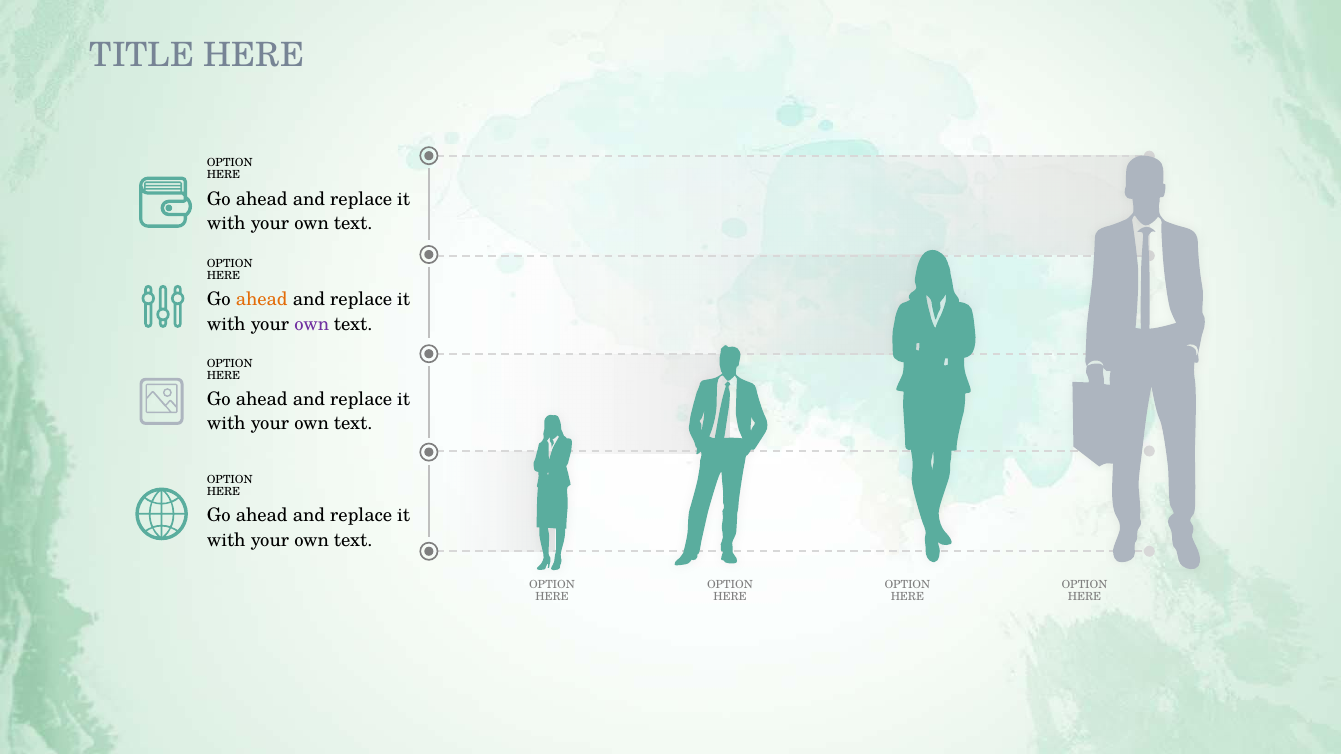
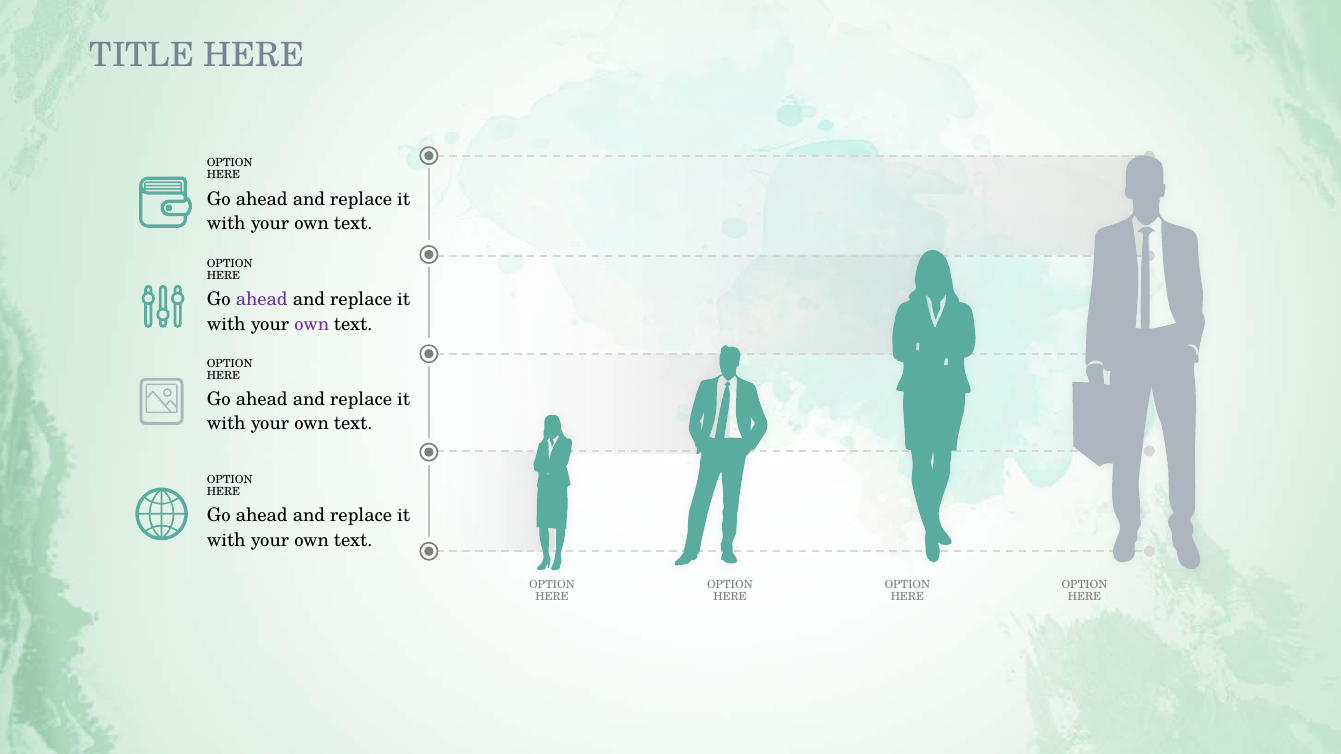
ahead colour: orange -> purple (262, 300)
